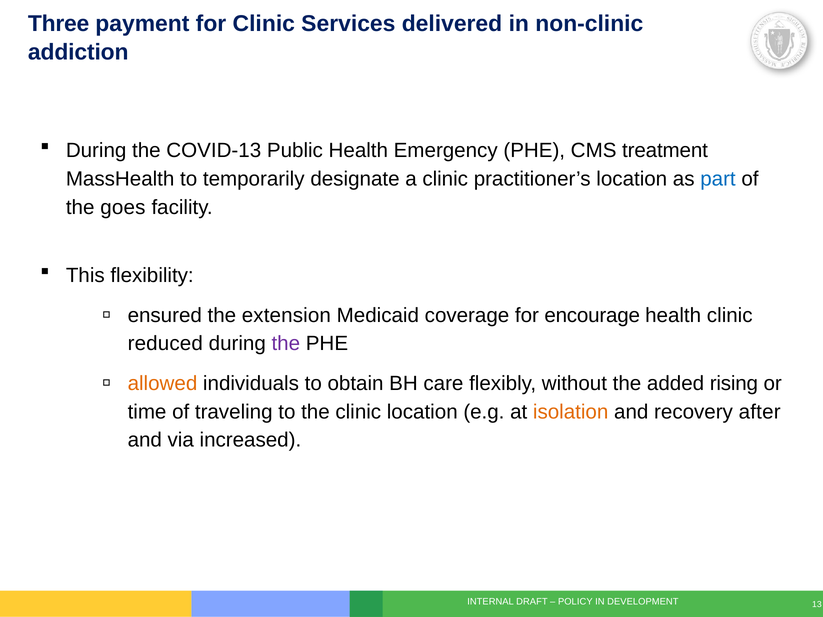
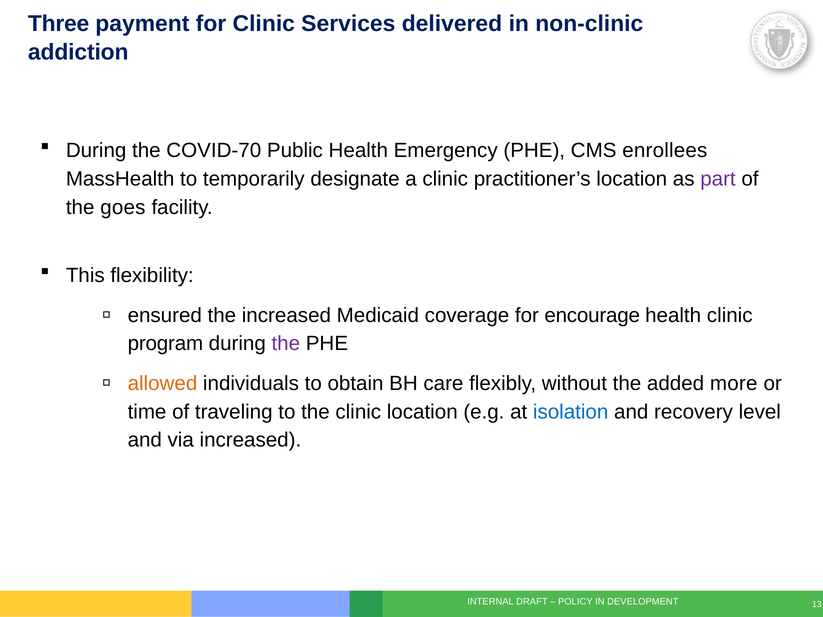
COVID-13: COVID-13 -> COVID-70 (214, 151)
treatment: treatment -> enrollees (665, 151)
part colour: blue -> purple (718, 179)
the extension: extension -> increased (286, 315)
reduced: reduced -> program (165, 344)
rising: rising -> more (734, 384)
isolation colour: orange -> blue (571, 412)
after: after -> level (760, 412)
